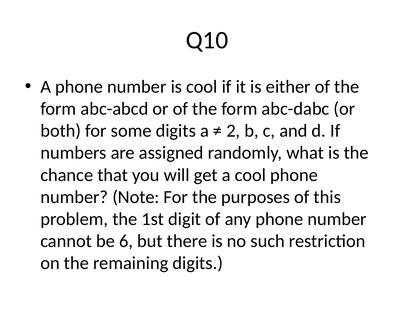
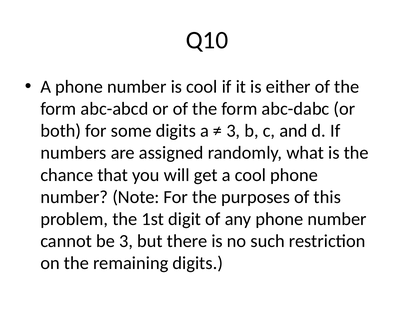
2: 2 -> 3 (233, 131)
be 6: 6 -> 3 (126, 242)
